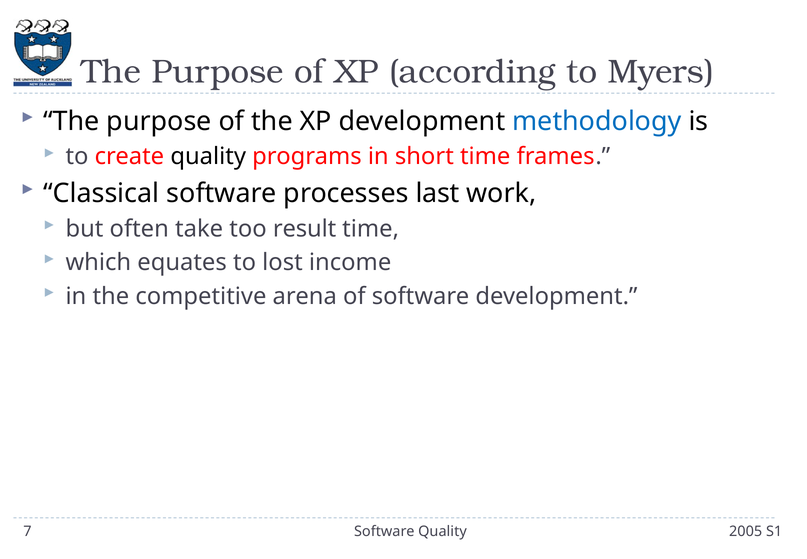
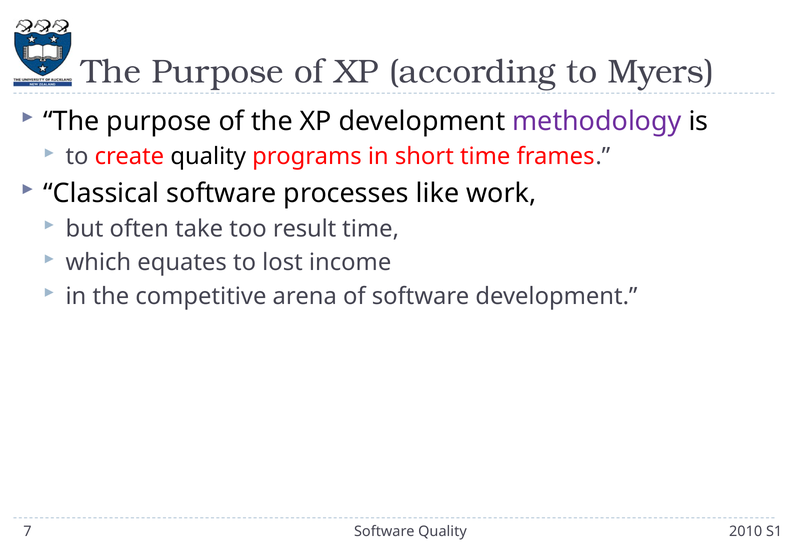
methodology colour: blue -> purple (597, 121)
last: last -> like (437, 193)
2005: 2005 -> 2010 (746, 531)
